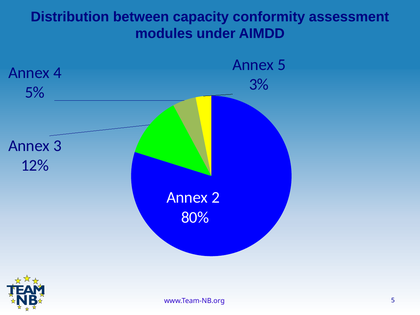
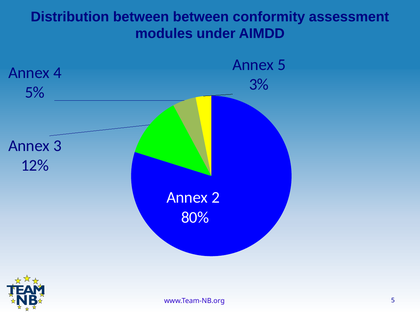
between capacity: capacity -> between (201, 17)
